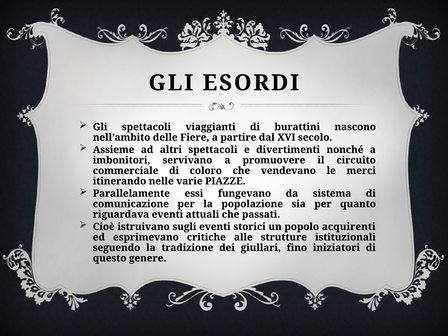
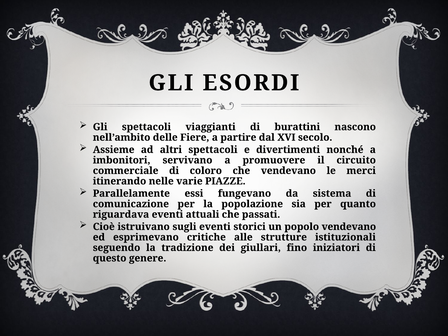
popolo acquirenti: acquirenti -> vendevano (349, 227)
